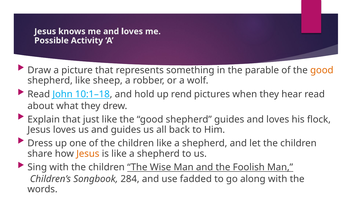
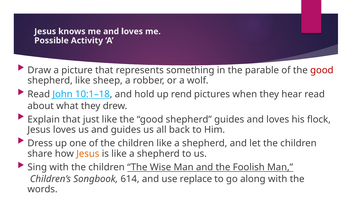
good colour: orange -> red (322, 70)
284: 284 -> 614 (130, 179)
fadded: fadded -> replace (196, 179)
